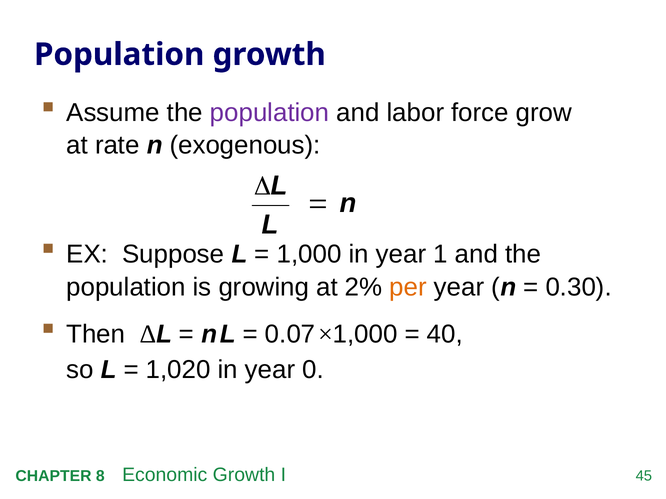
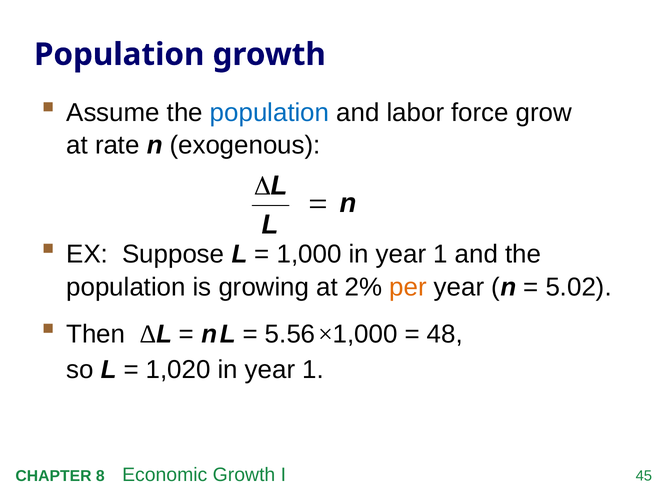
population colour: purple -> blue (270, 113)
0.30: 0.30 -> 5.02 (579, 287)
0.07: 0.07 -> 5.56 (290, 334)
40: 40 -> 48 (445, 334)
1,020 in year 0: 0 -> 1 (313, 370)
